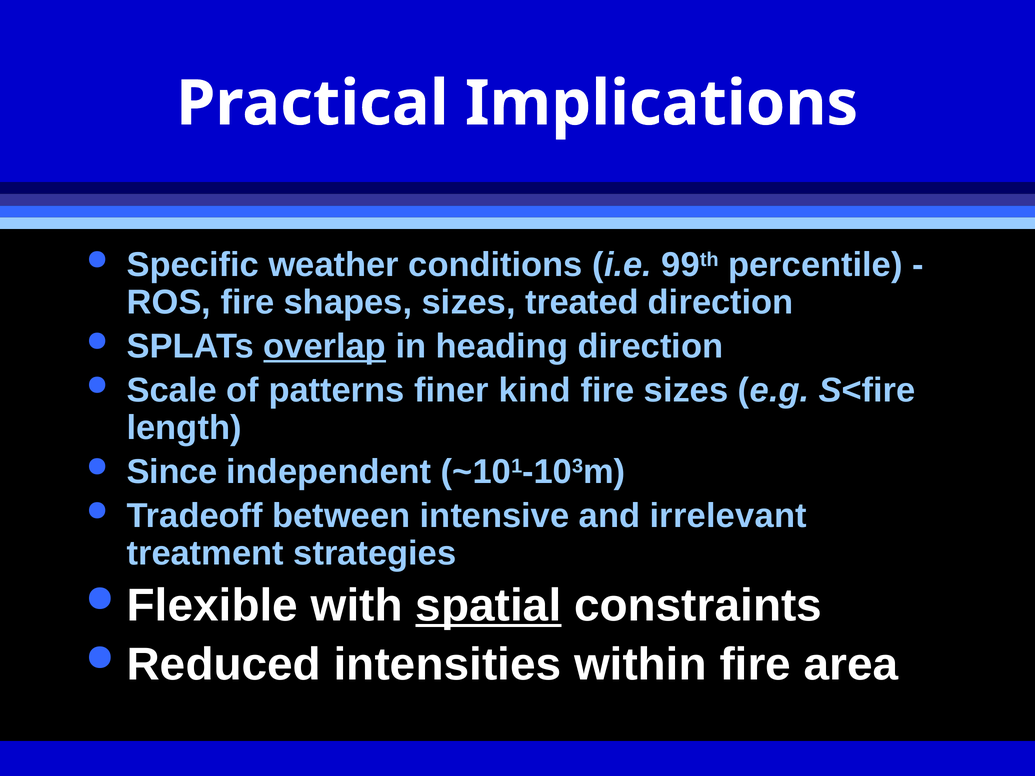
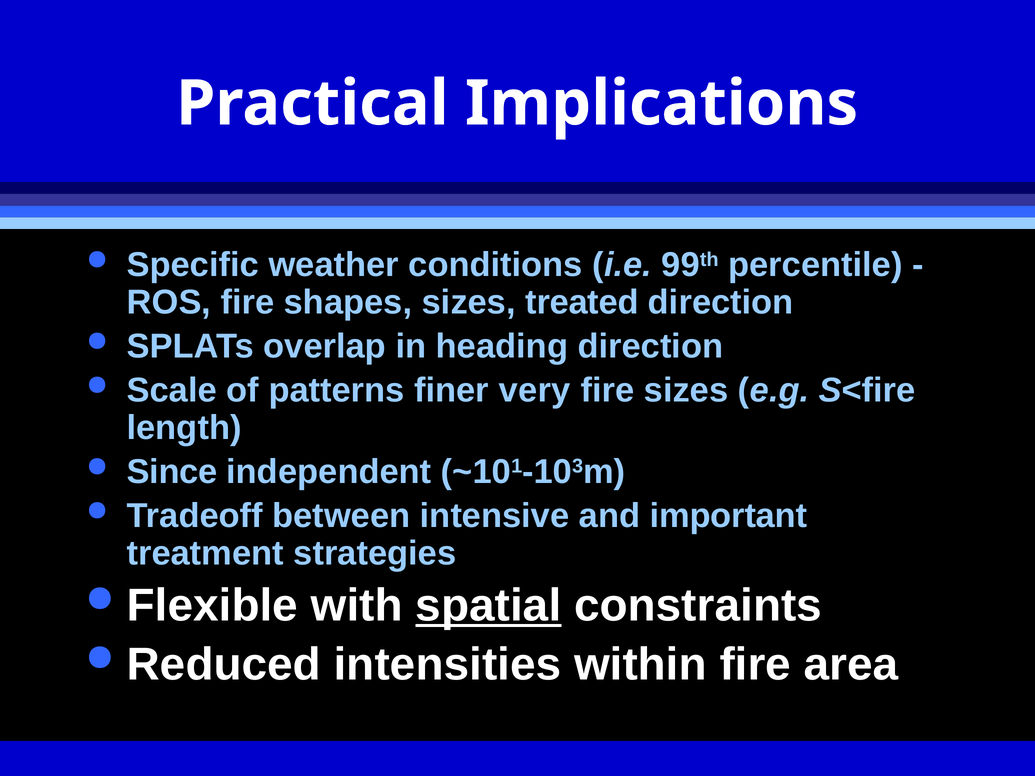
overlap underline: present -> none (325, 347)
kind: kind -> very (535, 391)
irrelevant: irrelevant -> important (728, 516)
